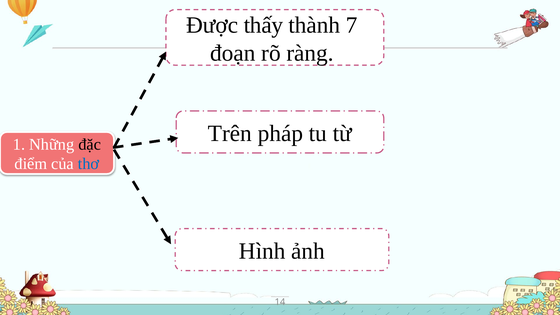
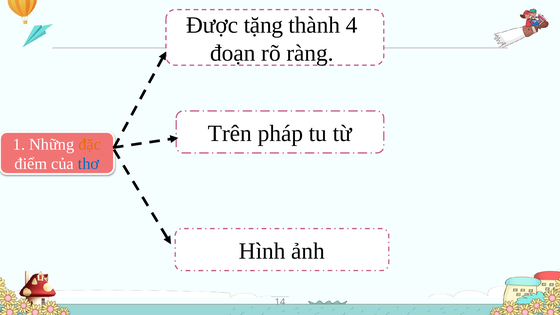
thấy: thấy -> tặng (263, 25)
7: 7 -> 4 (352, 25)
đặc colour: black -> orange (90, 144)
